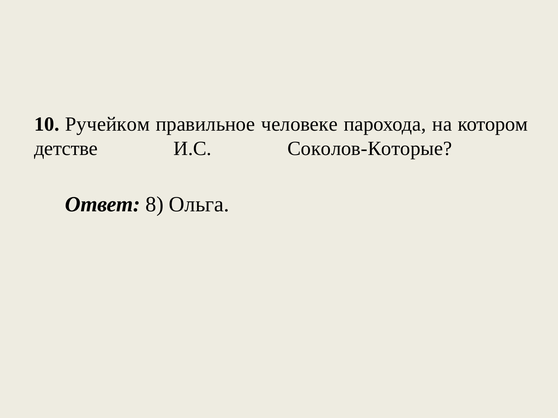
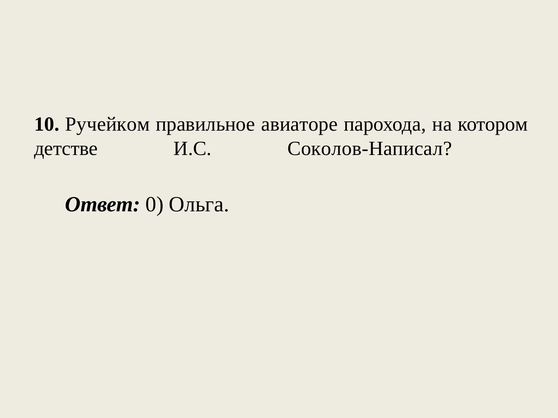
человеке: человеке -> авиаторе (299, 124)
Соколов-Которые: Соколов-Которые -> Соколов-Написал (370, 149)
8: 8 -> 0 (155, 205)
